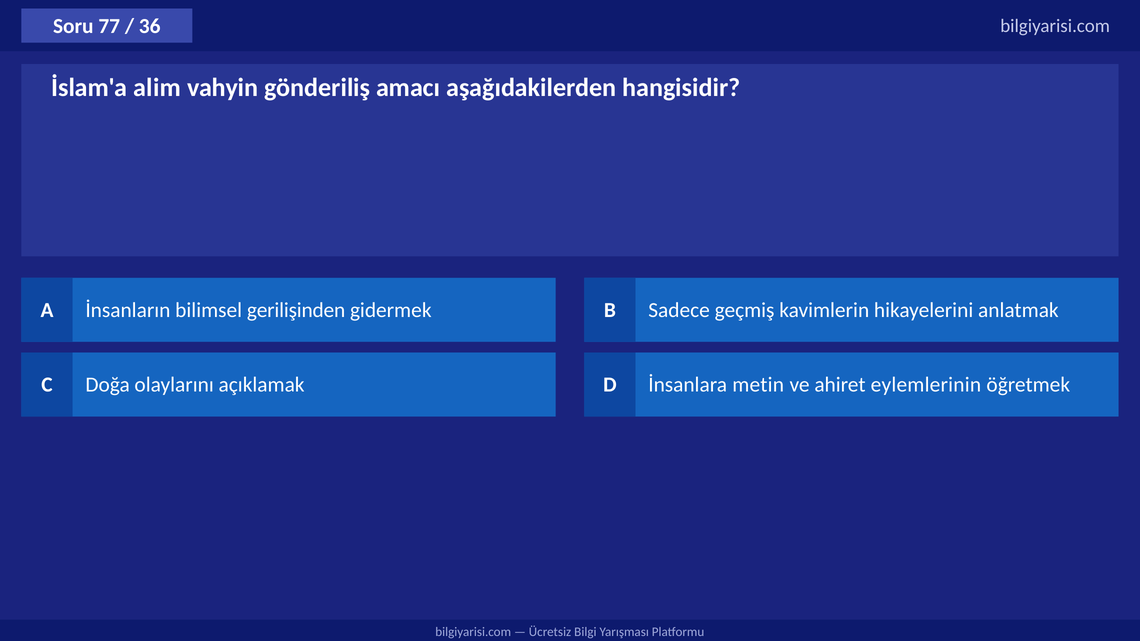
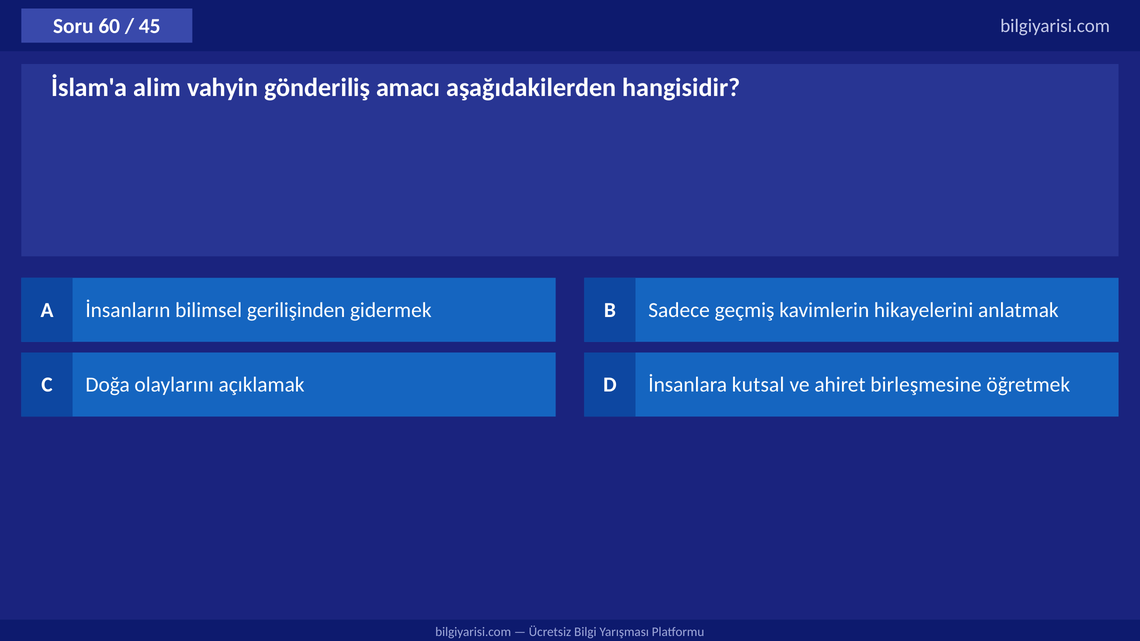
77: 77 -> 60 (109, 26)
36: 36 -> 45 (150, 26)
metin: metin -> kutsal (758, 385)
eylemlerinin: eylemlerinin -> birleşmesine (926, 385)
